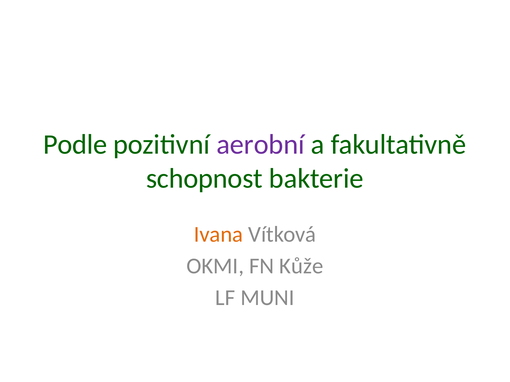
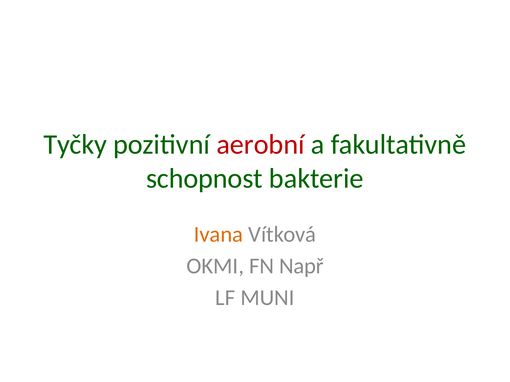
Podle: Podle -> Tyčky (75, 145)
aerobní colour: purple -> red (261, 145)
Kůže: Kůže -> Např (301, 266)
